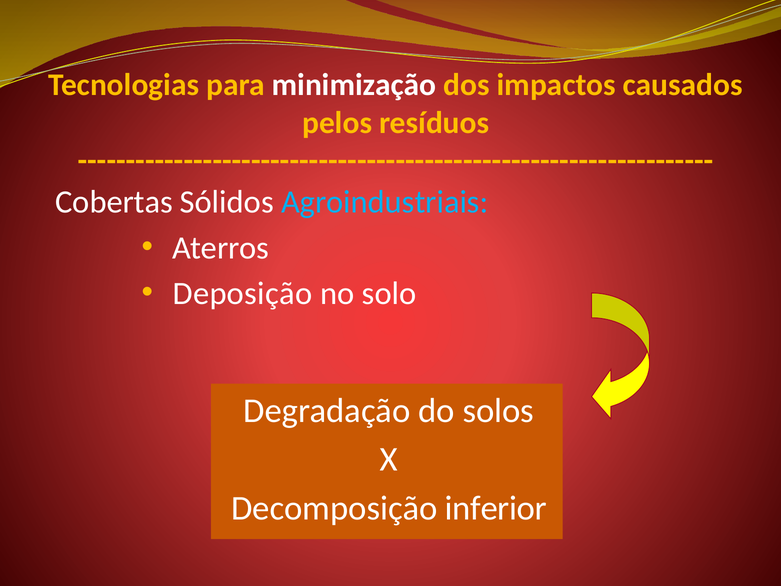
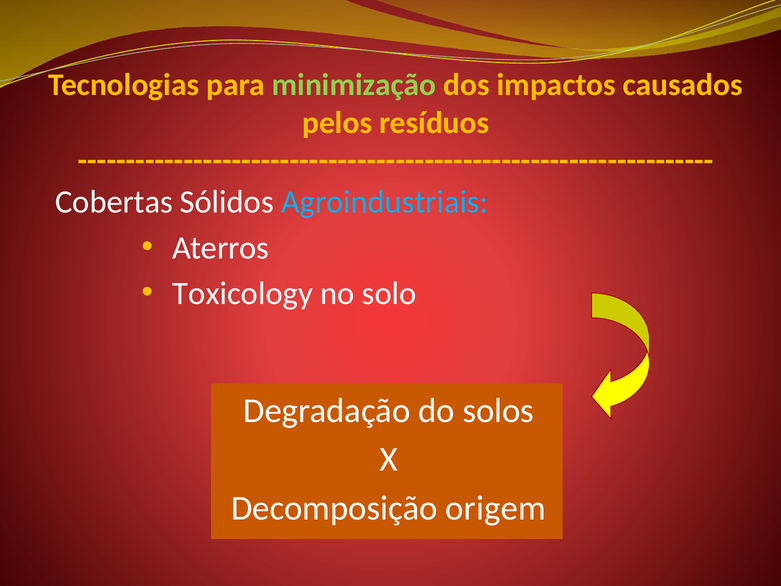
minimização colour: white -> light green (354, 85)
Deposição: Deposição -> Toxicology (243, 293)
inferior: inferior -> origem (496, 508)
